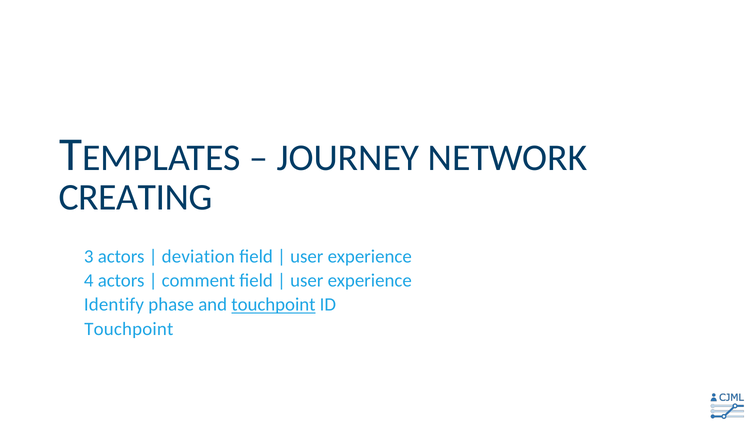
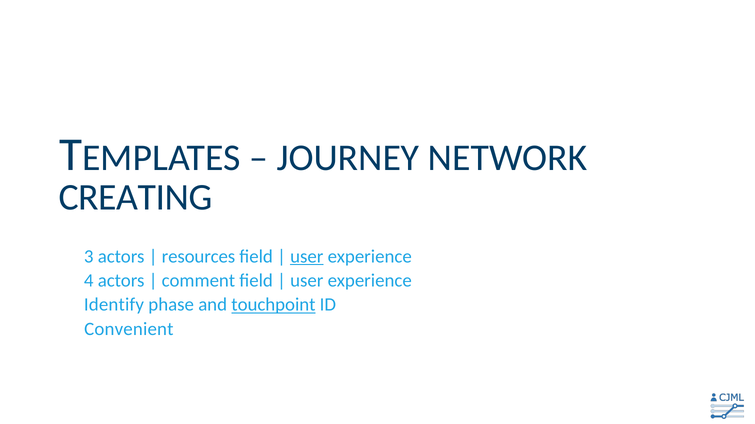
deviation: deviation -> resources (198, 257)
user underline: none -> present (307, 257)
Touchpoint: Touchpoint -> Convenient (129, 329)
